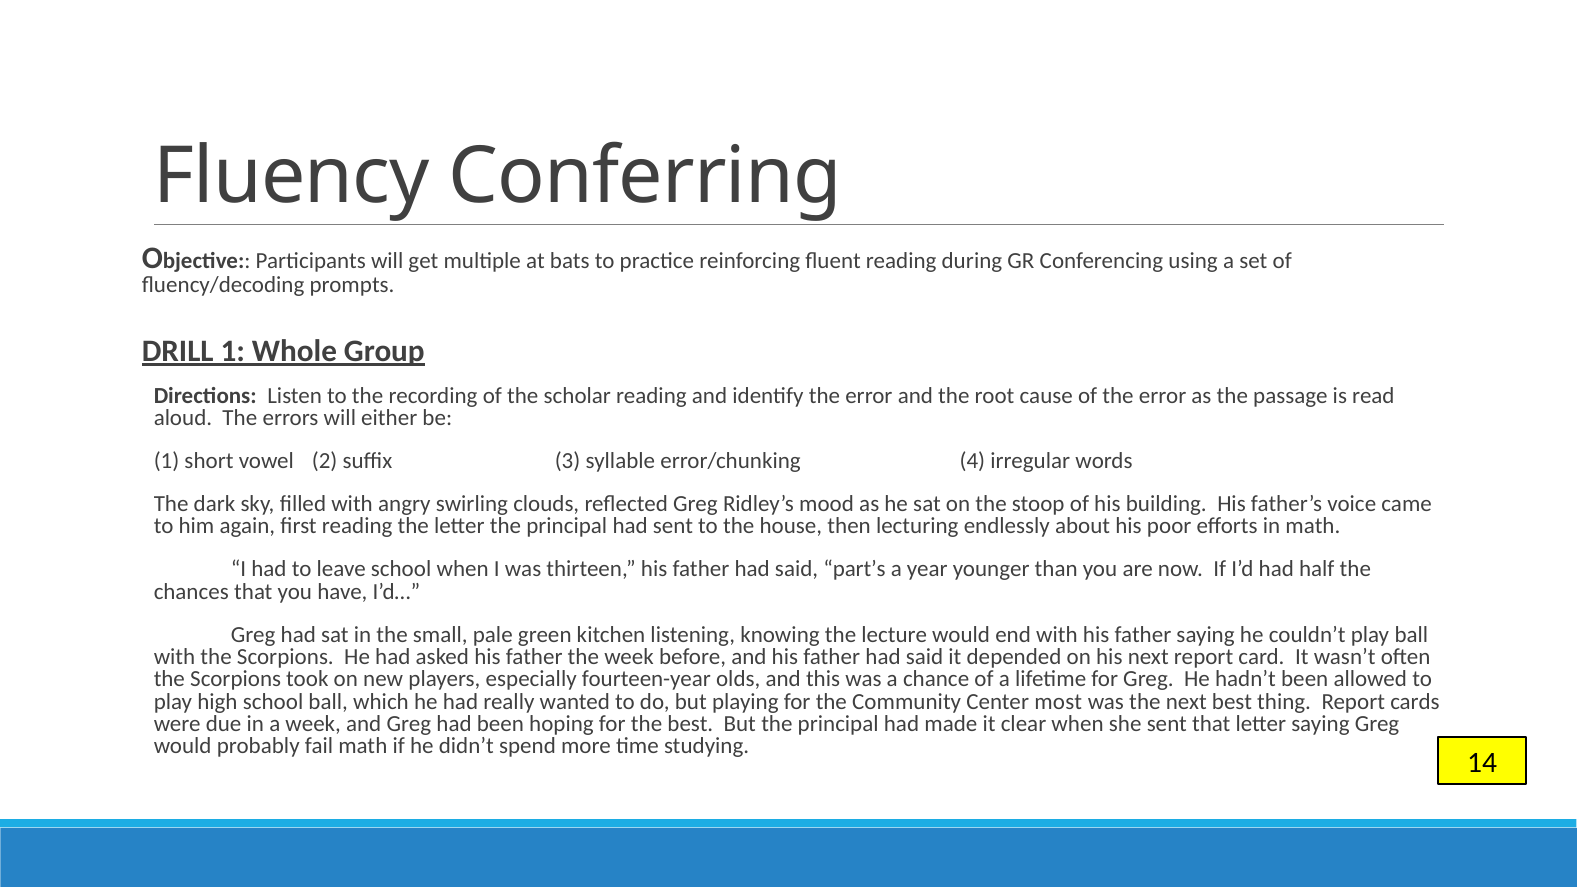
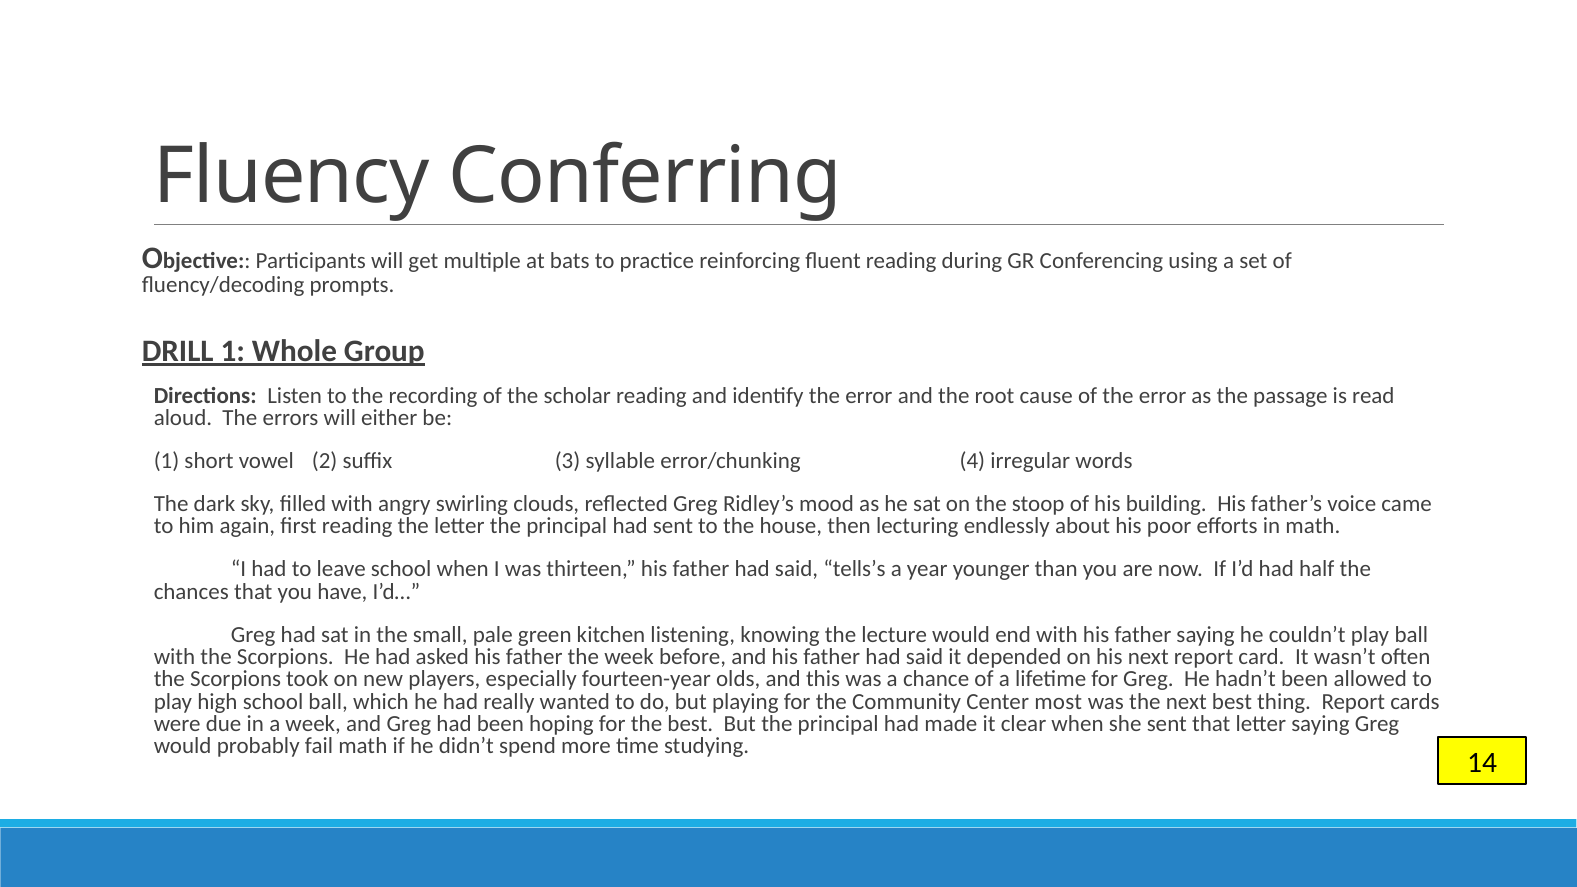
part’s: part’s -> tells’s (855, 569)
